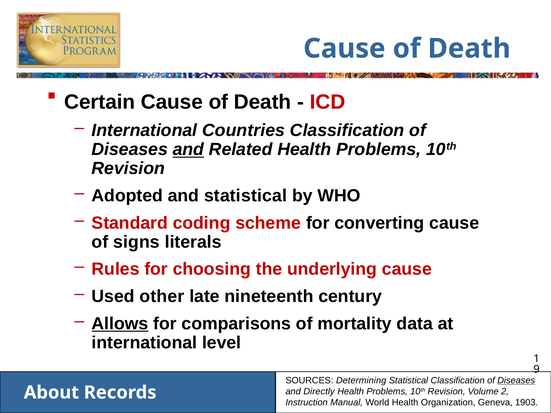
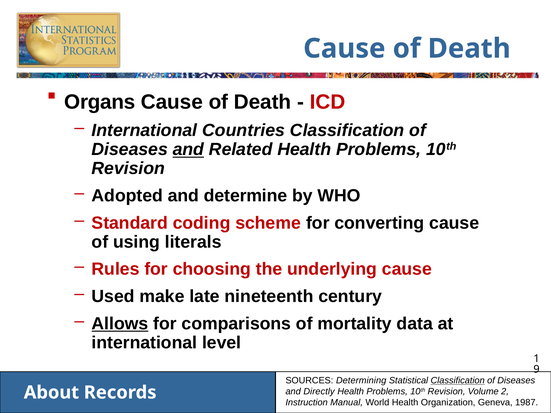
Certain: Certain -> Organs (100, 102)
and statistical: statistical -> determine (246, 196)
signs: signs -> using (137, 242)
other: other -> make (162, 297)
Classification underline: none -> present (458, 381)
Diseases underline: present -> none (516, 381)
1903: 1903 -> 1987 (527, 403)
